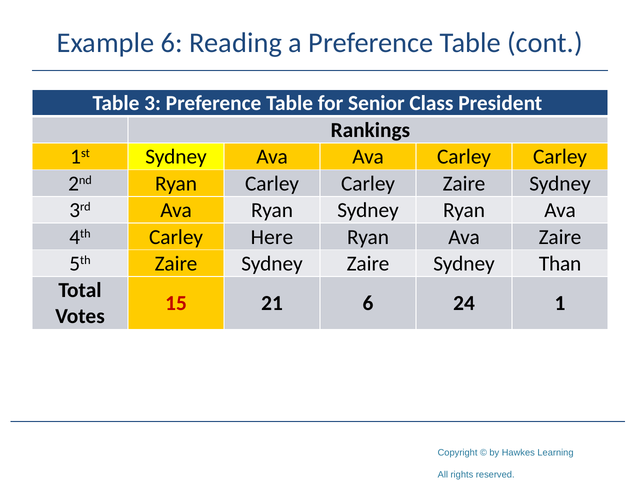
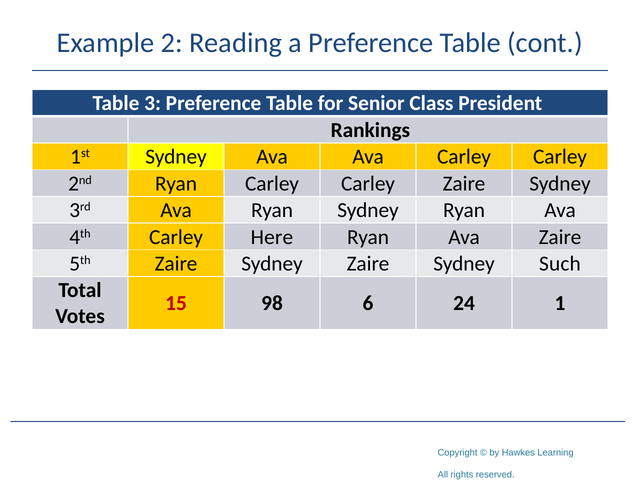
Example 6: 6 -> 2 (172, 43)
Than: Than -> Such (560, 264)
21: 21 -> 98 (272, 303)
